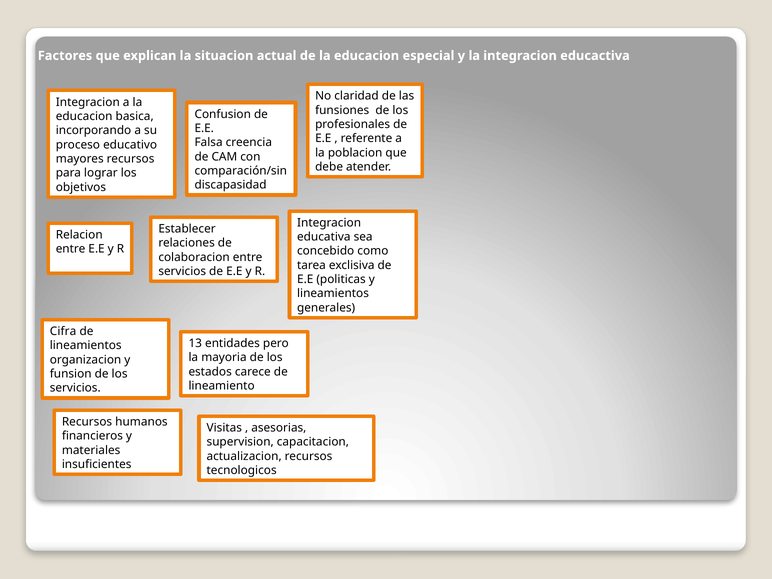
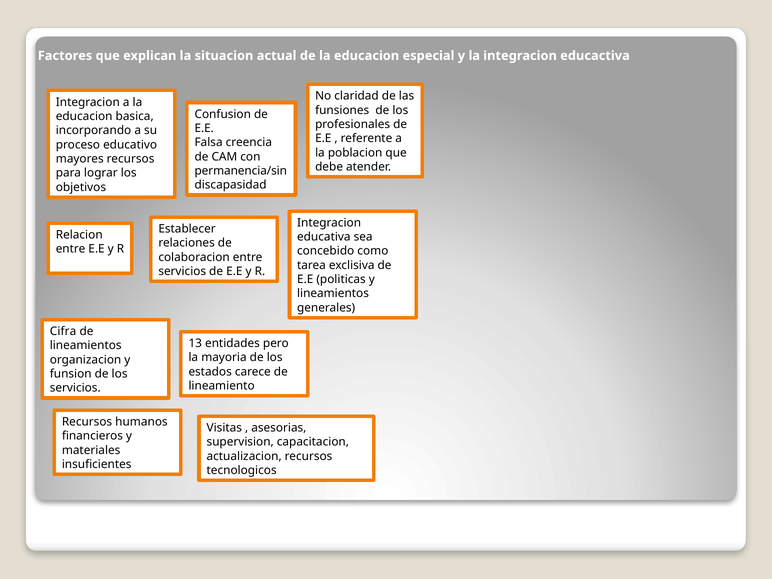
comparación/sin: comparación/sin -> permanencia/sin (241, 171)
